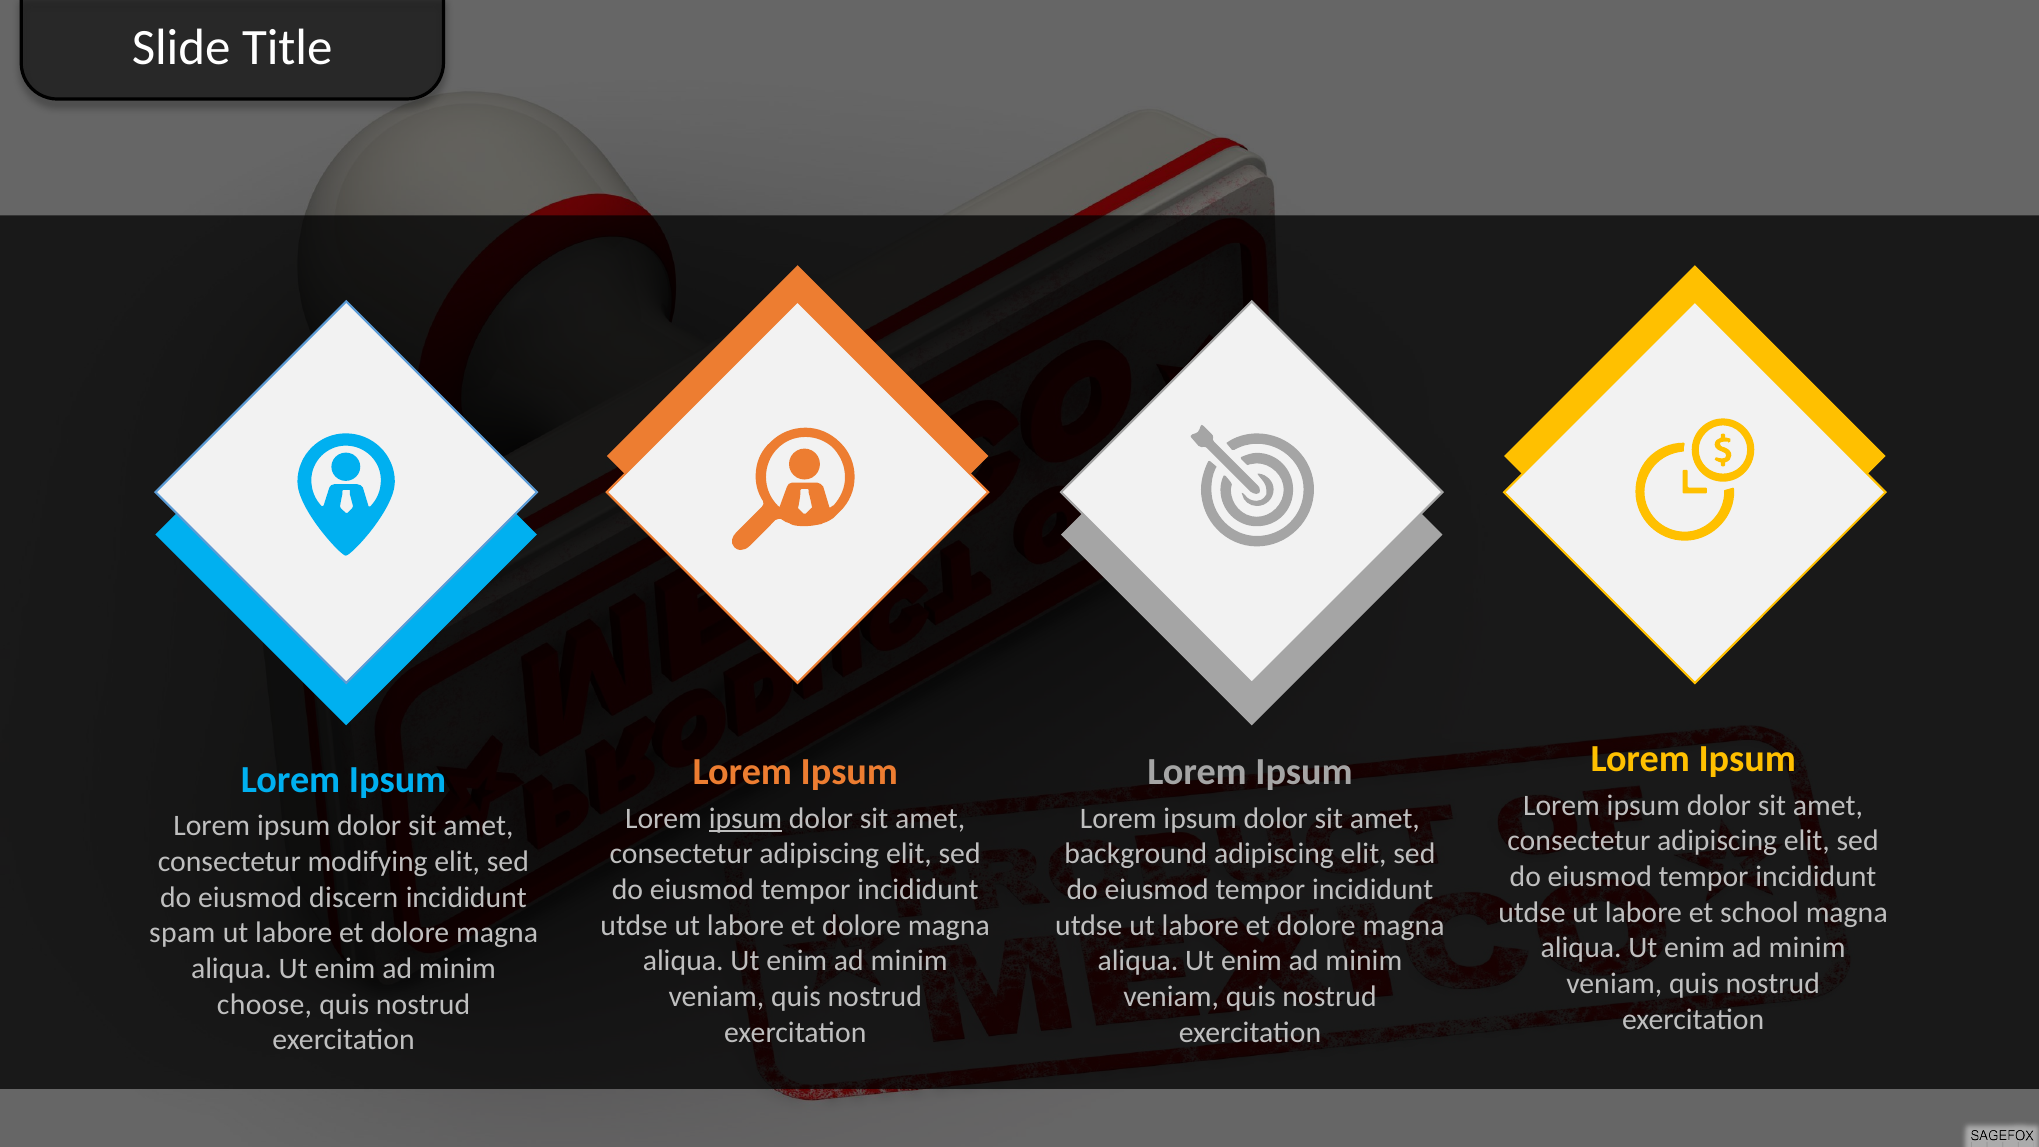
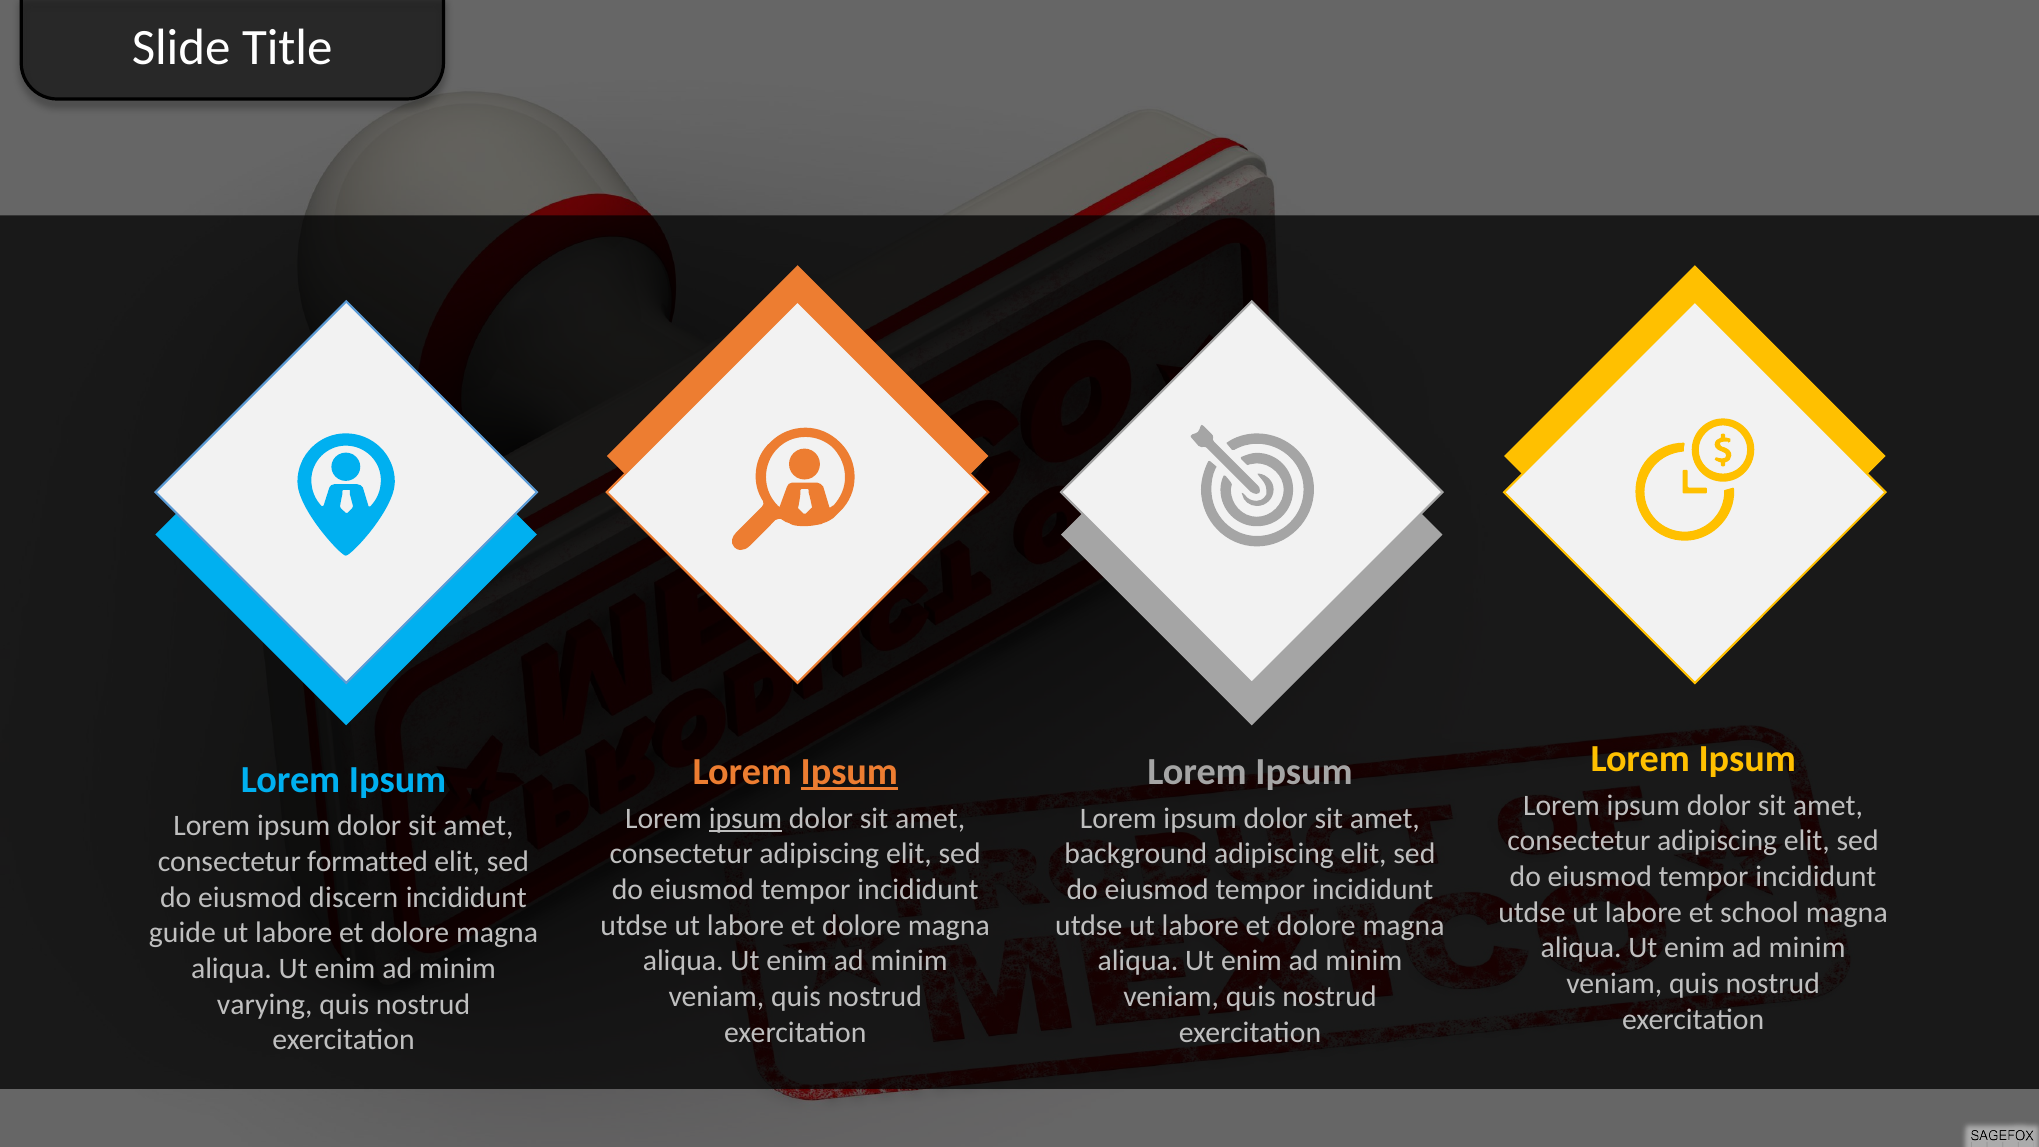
Ipsum underline: none -> present (849, 772)
modifying: modifying -> formatted (368, 861)
spam: spam -> guide (182, 933)
choose: choose -> varying (265, 1004)
